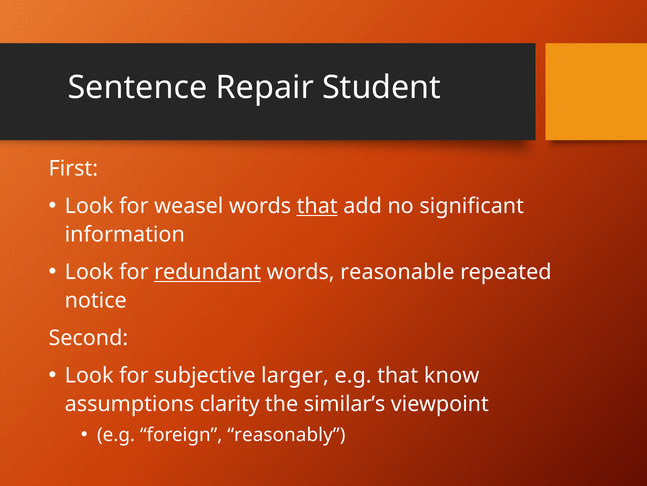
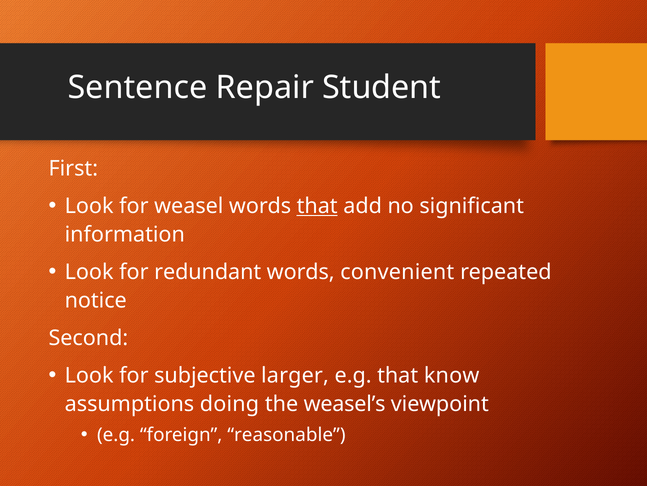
redundant underline: present -> none (208, 272)
reasonable: reasonable -> convenient (397, 272)
clarity: clarity -> doing (229, 404)
similar’s: similar’s -> weasel’s (345, 404)
reasonably: reasonably -> reasonable (286, 434)
